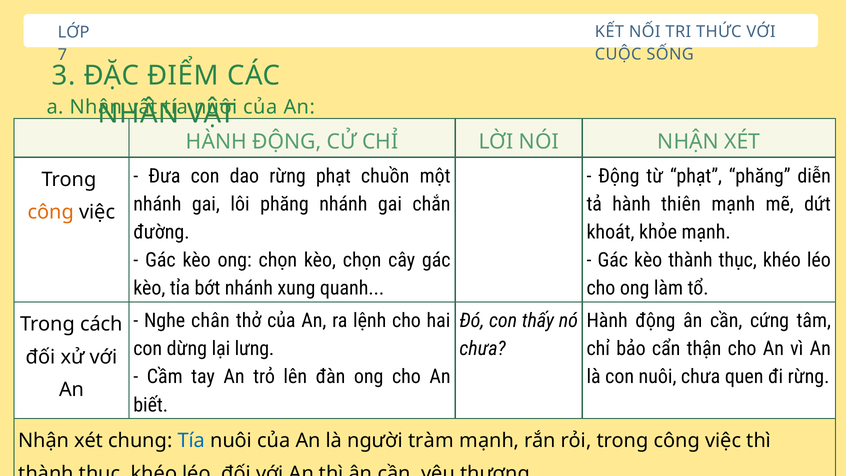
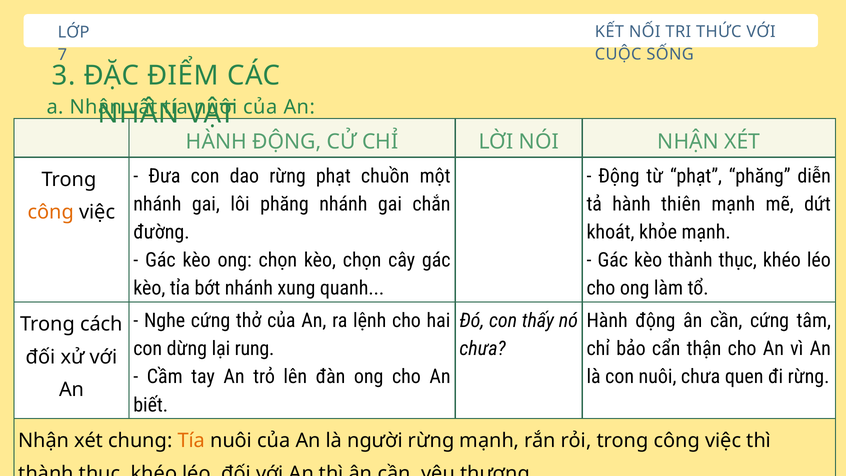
Nghe chân: chân -> cứng (211, 321)
lưng: lưng -> rung (254, 349)
Tía colour: blue -> orange (191, 441)
người tràm: tràm -> rừng (431, 441)
